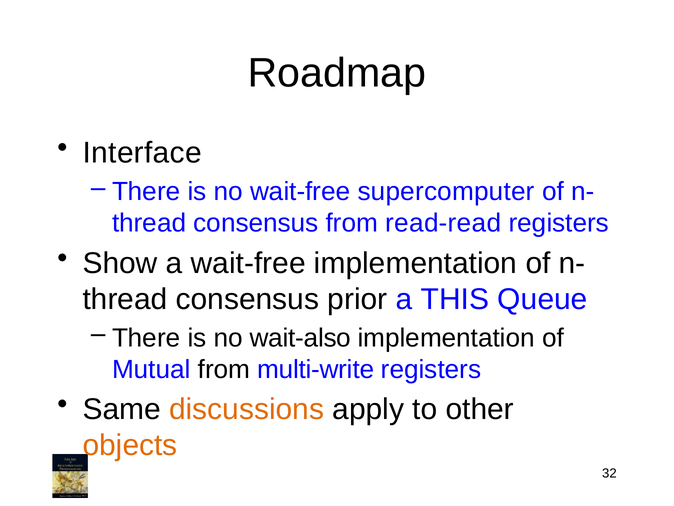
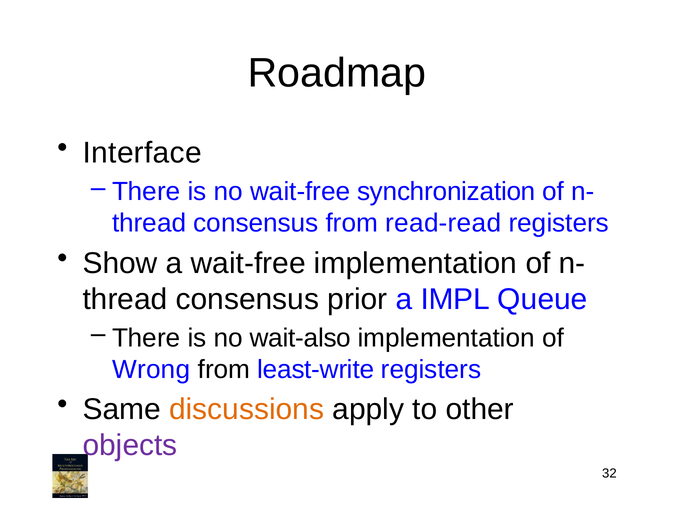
supercomputer: supercomputer -> synchronization (446, 191)
THIS: THIS -> IMPL (455, 299)
Mutual: Mutual -> Wrong (151, 369)
multi-write: multi-write -> least-write (316, 369)
objects colour: orange -> purple (130, 445)
